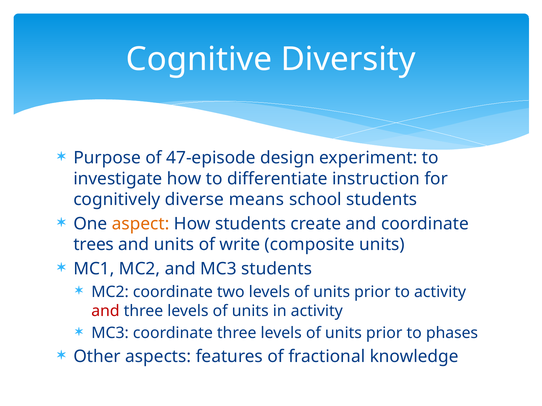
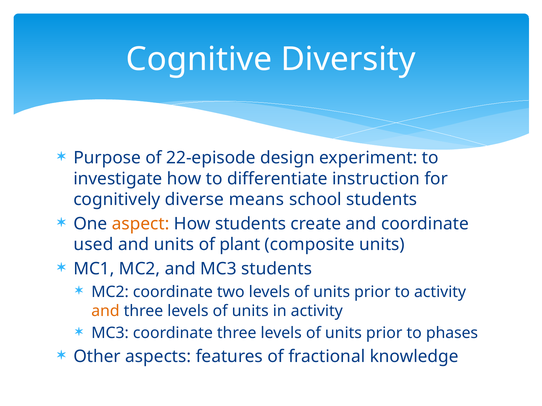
47-episode: 47-episode -> 22-episode (211, 158)
trees: trees -> used (93, 245)
write: write -> plant (240, 245)
and colour: red -> orange (105, 311)
